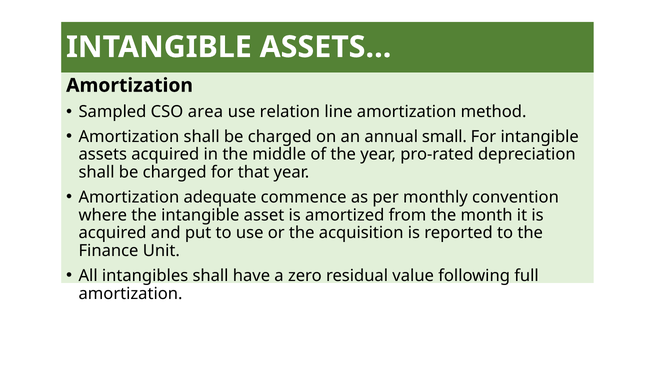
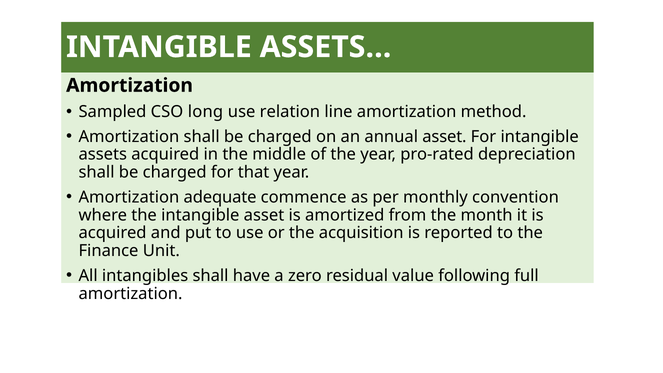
area: area -> long (205, 112)
annual small: small -> asset (444, 137)
